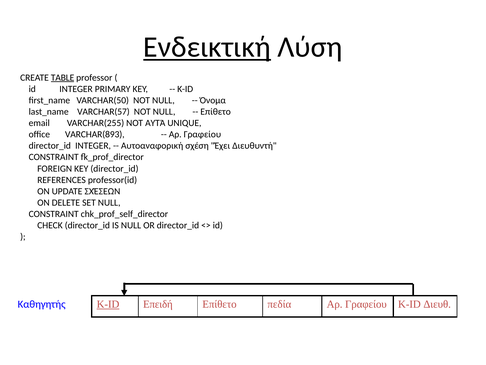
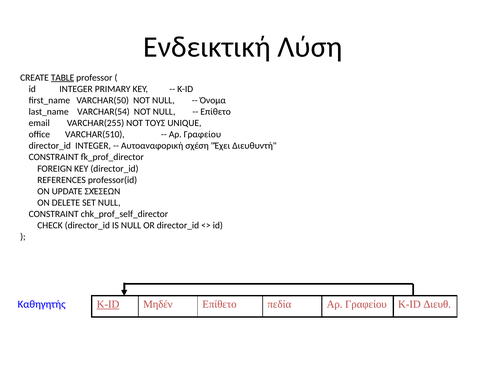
Ενδεικτική underline: present -> none (207, 47)
VARCHAR(57: VARCHAR(57 -> VARCHAR(54 (103, 112)
ΑΥΤΆ: ΑΥΤΆ -> ΤΟΥΣ (155, 123)
VARCHAR(893: VARCHAR(893 -> VARCHAR(510 (95, 134)
Επειδή: Επειδή -> Μηδέν (158, 304)
